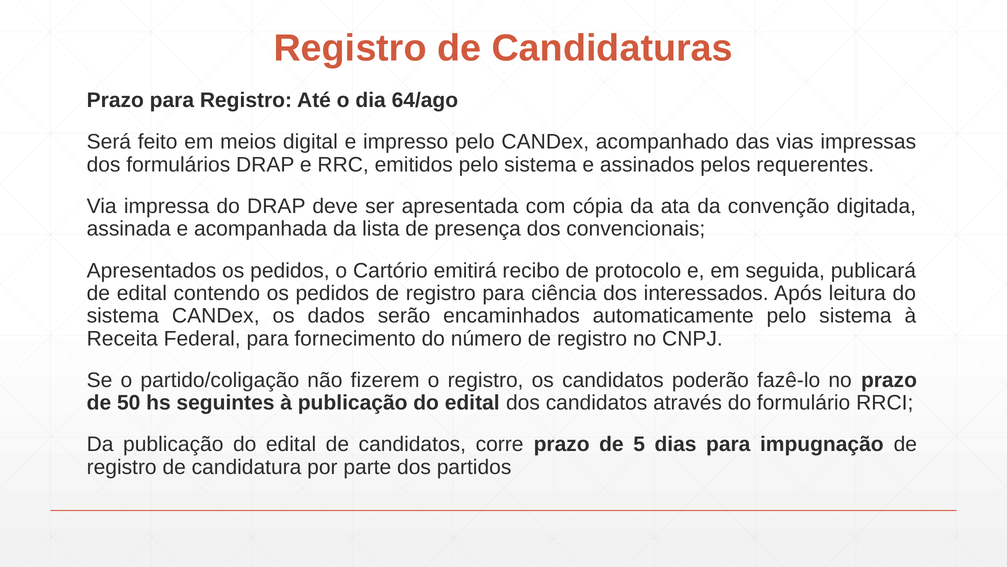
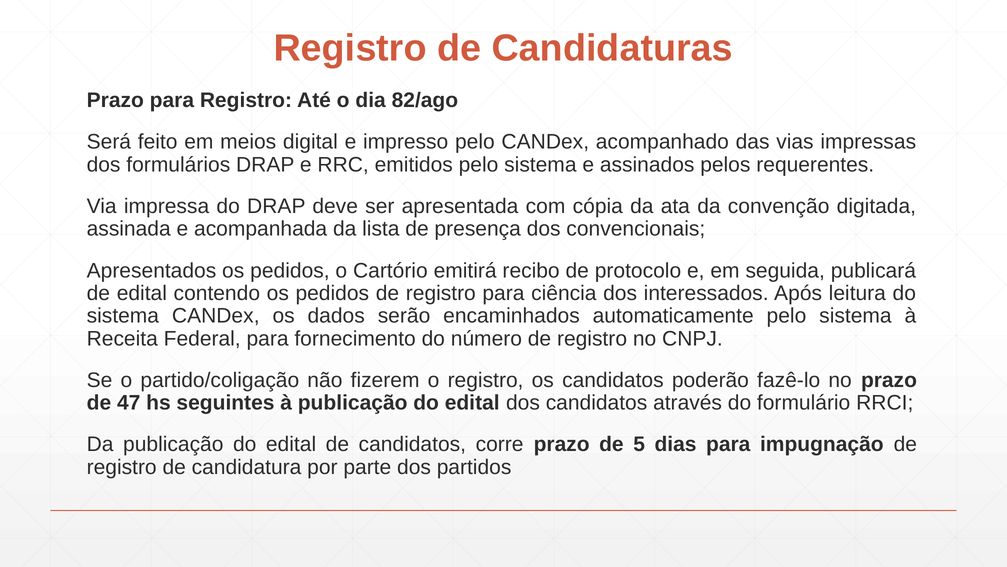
64/ago: 64/ago -> 82/ago (425, 100)
50: 50 -> 47 (129, 402)
